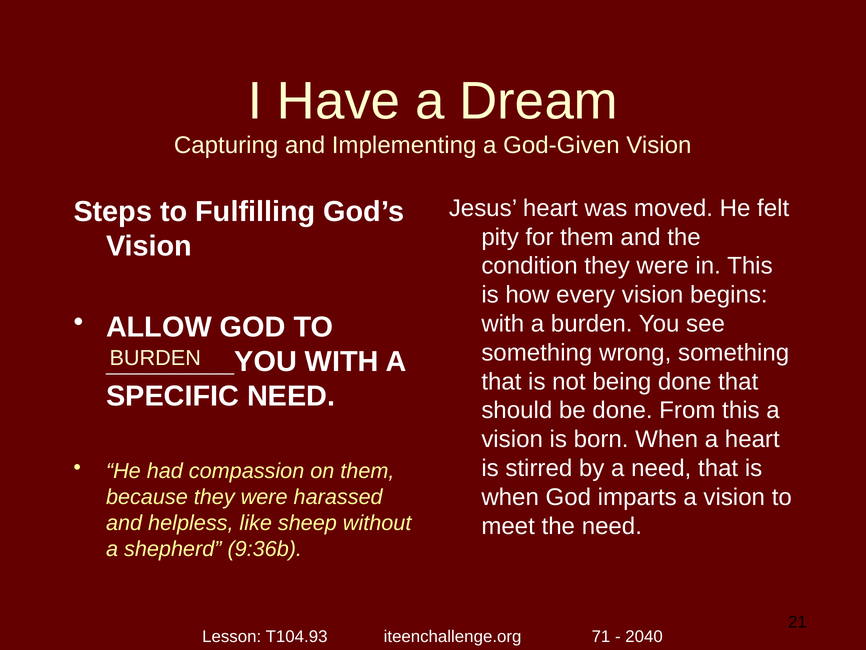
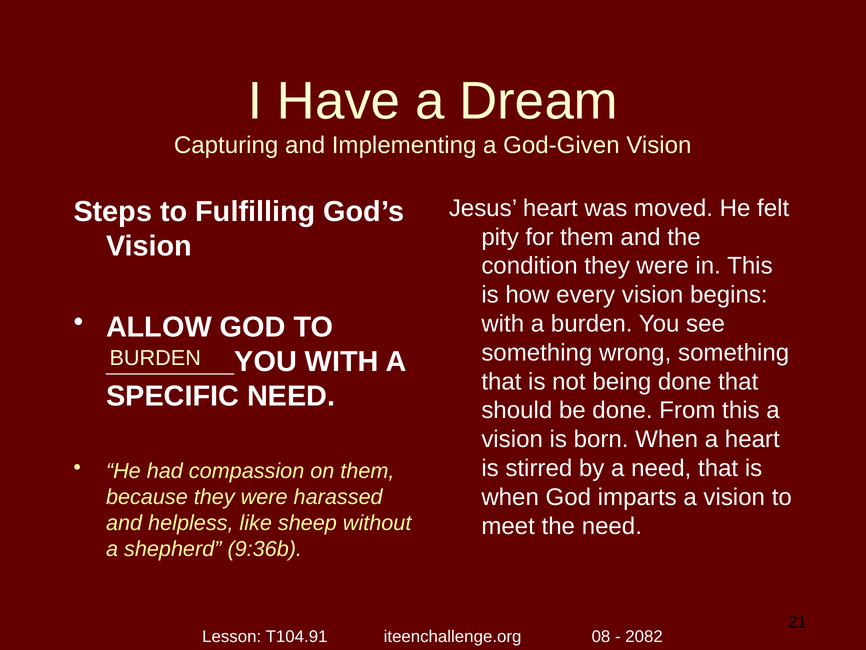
T104.93: T104.93 -> T104.91 (297, 636)
71: 71 -> 08 (601, 636)
2040: 2040 -> 2082 (644, 636)
